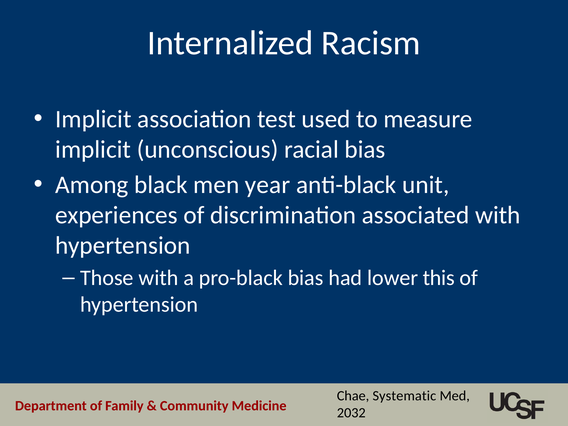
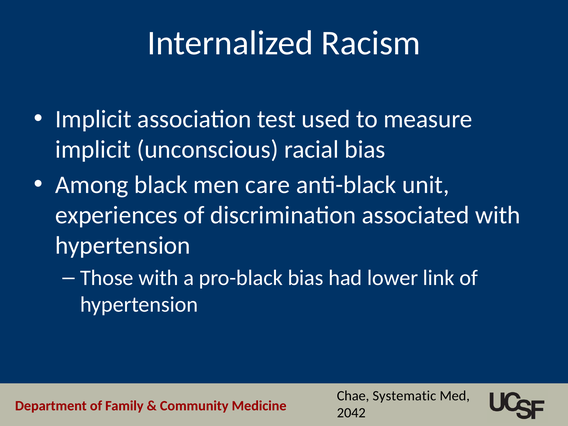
year: year -> care (268, 185)
this: this -> link (439, 278)
2032: 2032 -> 2042 (351, 413)
